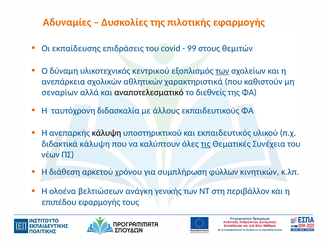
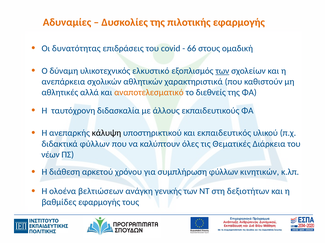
εκπαίδευσης: εκπαίδευσης -> δυνατότητας (76, 49)
99: 99 -> 66 (192, 49)
θεμιτών: θεμιτών -> ομαδική (237, 49)
κεντρικού: κεντρικού -> ελκυστικό (151, 71)
σεναρίων: σεναρίων -> αθλητικές (60, 93)
αναποτελεσματικό colour: black -> orange (149, 93)
διδακτικά κάλυψη: κάλυψη -> φύλλων (95, 144)
τις underline: present -> none (206, 144)
Συνέχεια: Συνέχεια -> Διάρκεια (269, 144)
περιβάλλον: περιβάλλον -> δεξιοτήτων (248, 192)
επιπέδου: επιπέδου -> βαθμίδες (59, 203)
